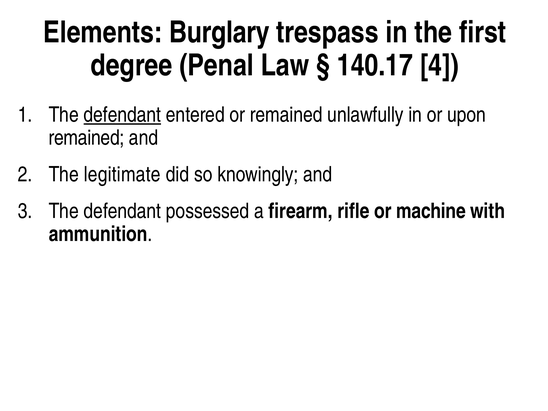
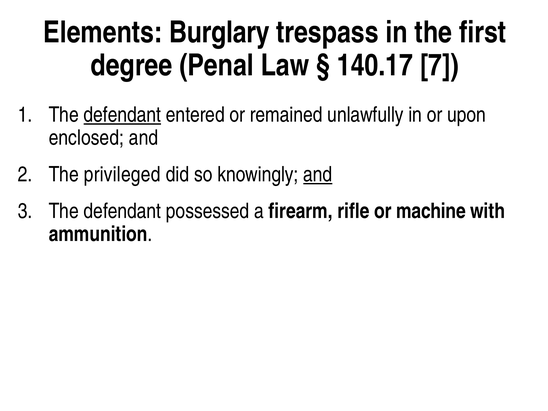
4: 4 -> 7 (439, 65)
remained: remained -> enclosed (86, 138)
legitimate: legitimate -> privileged (122, 175)
and underline: none -> present (318, 175)
